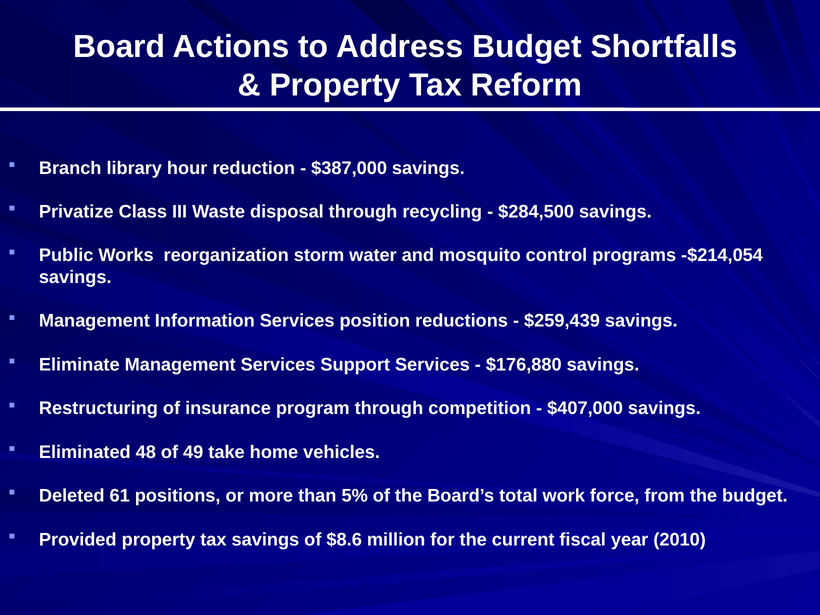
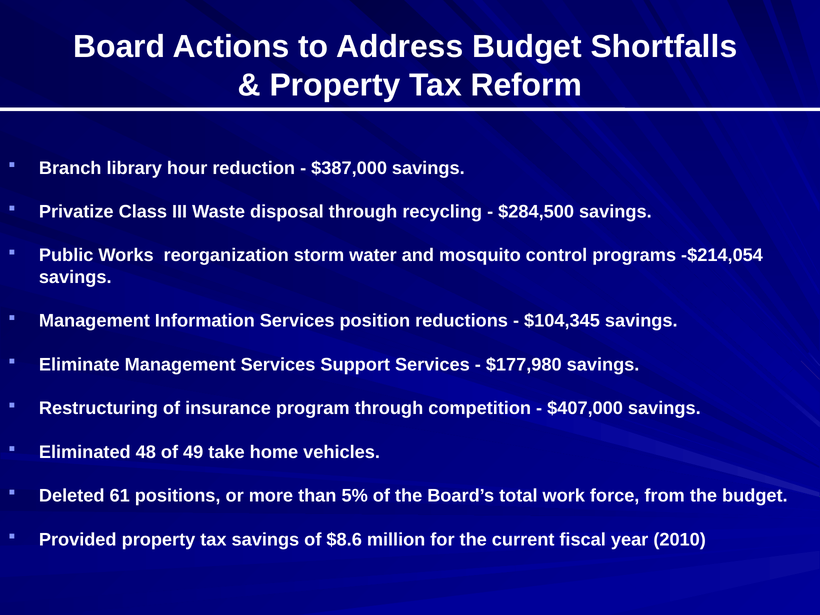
$259,439: $259,439 -> $104,345 (562, 321)
$176,880: $176,880 -> $177,980 (524, 365)
